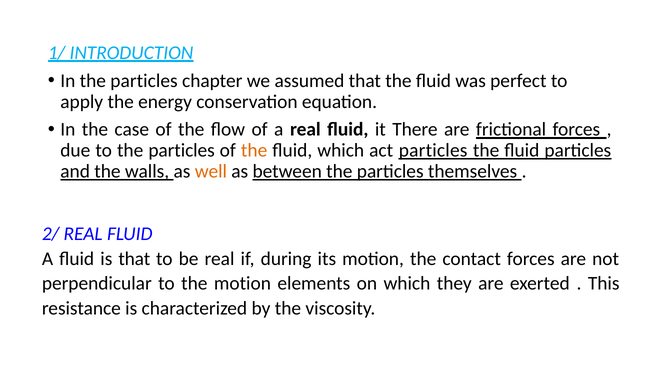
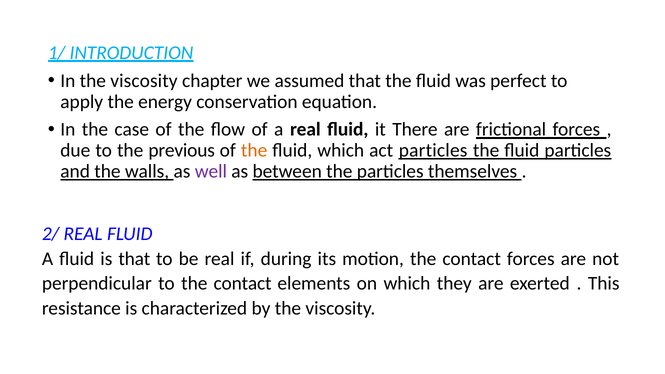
In the particles: particles -> viscosity (144, 81)
to the particles: particles -> previous (182, 150)
well colour: orange -> purple (211, 171)
to the motion: motion -> contact (243, 284)
